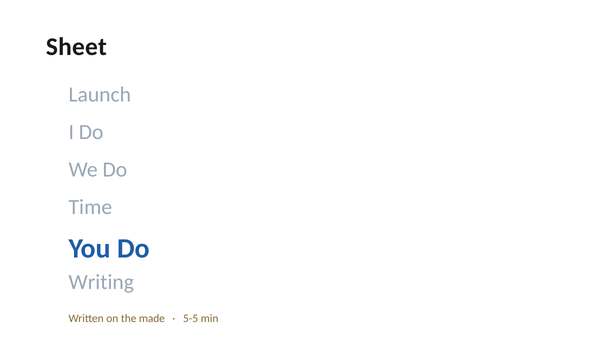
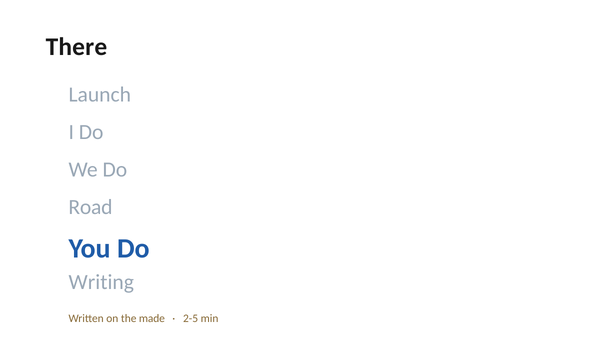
Sheet: Sheet -> There (76, 47)
Time: Time -> Road (90, 207)
5-5: 5-5 -> 2-5 (191, 319)
